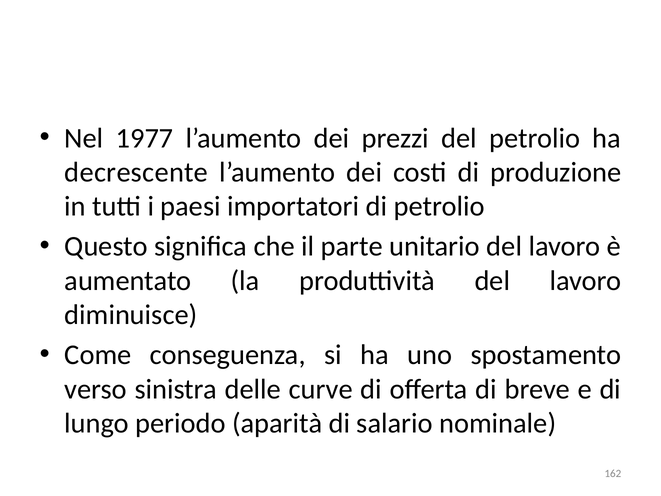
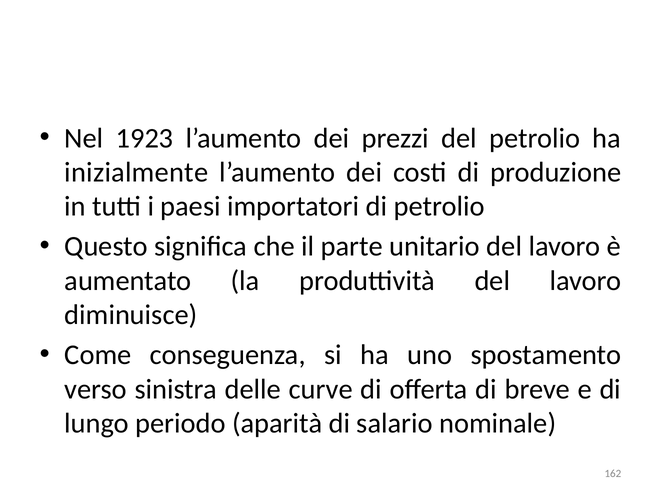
1977: 1977 -> 1923 (145, 138)
decrescente: decrescente -> inizialmente (136, 172)
